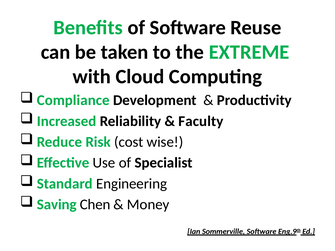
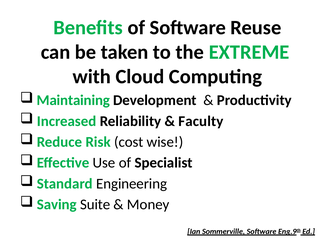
Compliance: Compliance -> Maintaining (73, 100)
Chen: Chen -> Suite (95, 205)
